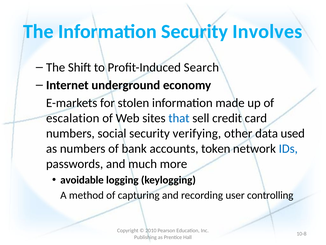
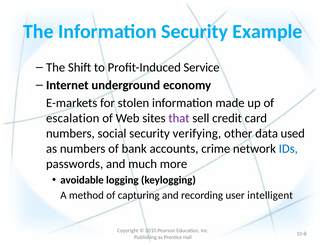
Involves: Involves -> Example (267, 32)
Search: Search -> Service (202, 67)
that colour: blue -> purple (179, 118)
token: token -> crime (216, 148)
controlling: controlling -> intelligent (270, 195)
